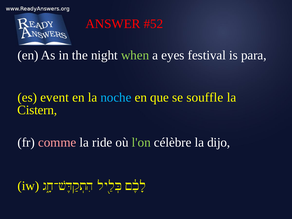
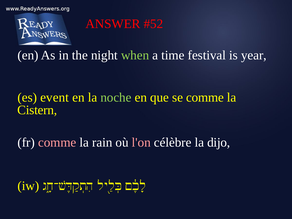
eyes: eyes -> time (173, 55)
para: para -> year (254, 55)
noche colour: light blue -> light green (116, 97)
se souffle: souffle -> comme (205, 97)
ride: ride -> rain (102, 142)
l'on colour: light green -> pink (141, 142)
